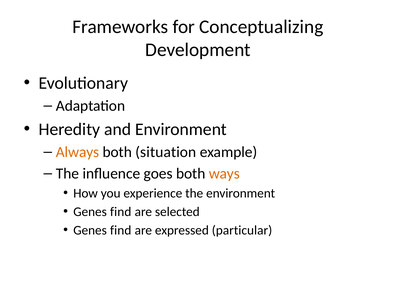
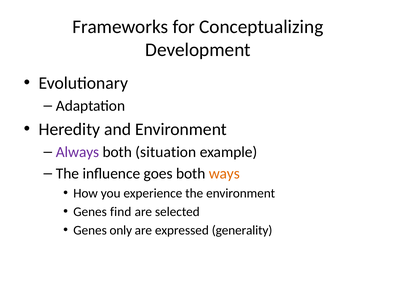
Always colour: orange -> purple (78, 152)
find: find -> only (121, 230)
particular: particular -> generality (242, 230)
